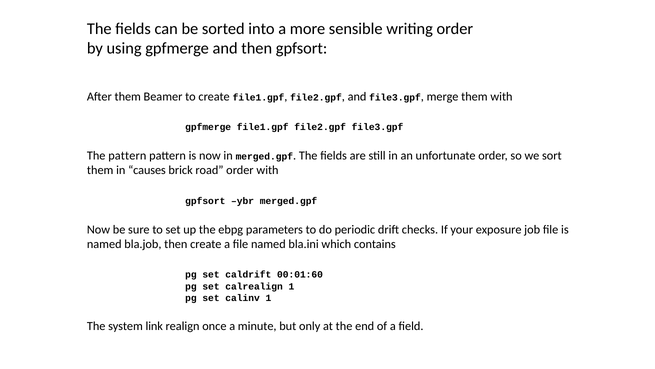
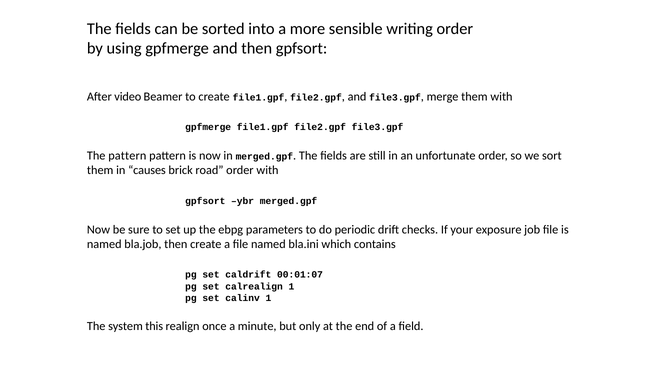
After them: them -> video (128, 96)
00:01:60: 00:01:60 -> 00:01:07 (300, 274)
link: link -> this (154, 326)
